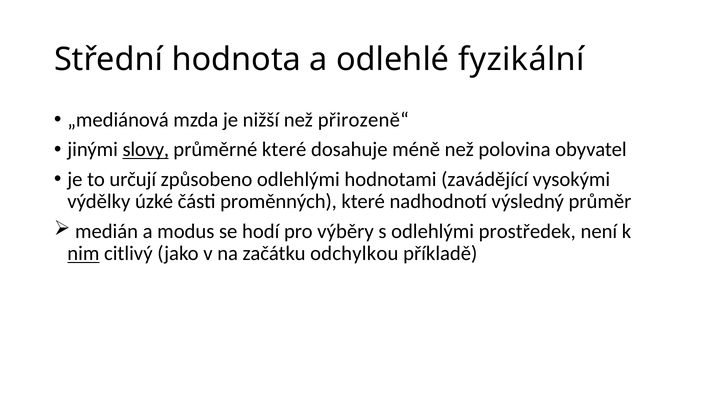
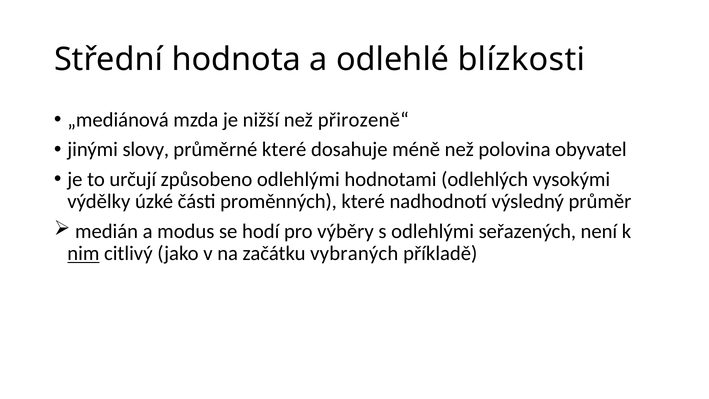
fyzikální: fyzikální -> blízkosti (521, 60)
slovy underline: present -> none (146, 150)
zavádějící: zavádějící -> odlehlých (485, 179)
prostředek: prostředek -> seřazených (527, 231)
odchylkou: odchylkou -> vybraných (354, 253)
